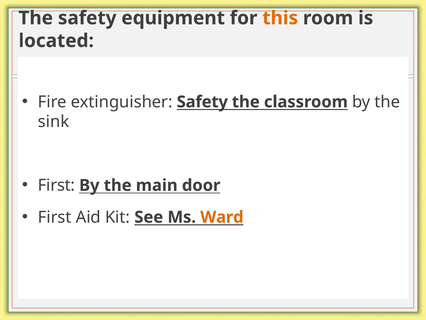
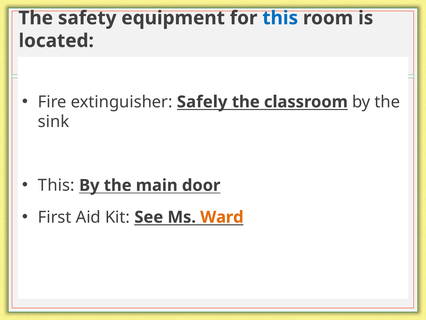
this colour: orange -> blue (280, 18)
extinguisher Safety: Safety -> Safely (202, 102)
First: First -> This (56, 185)
